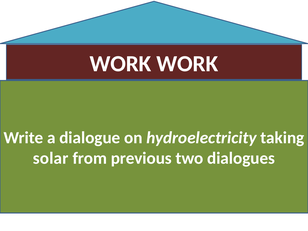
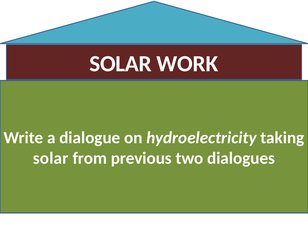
WORK: WORK -> SOLAR (121, 64)
